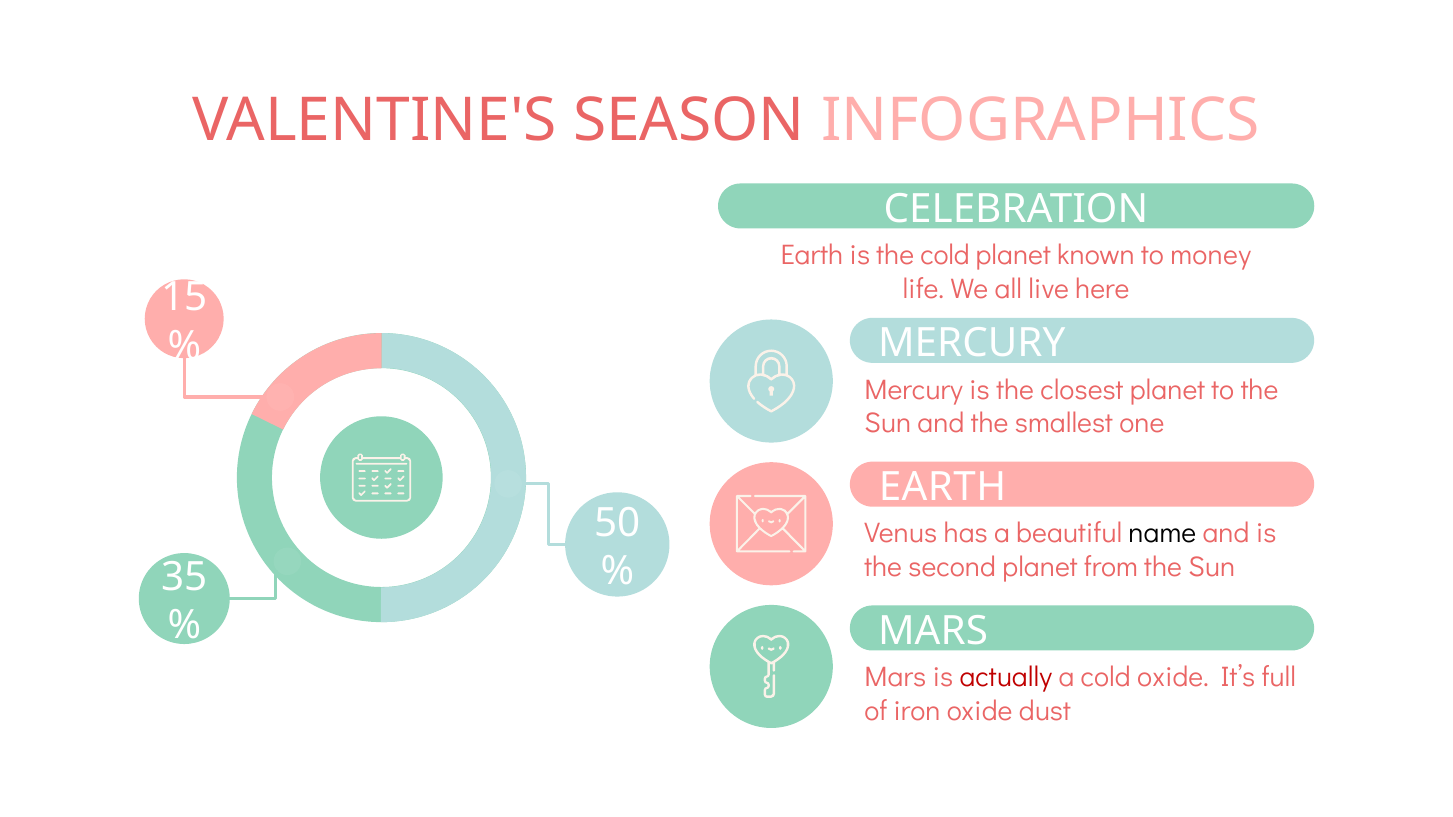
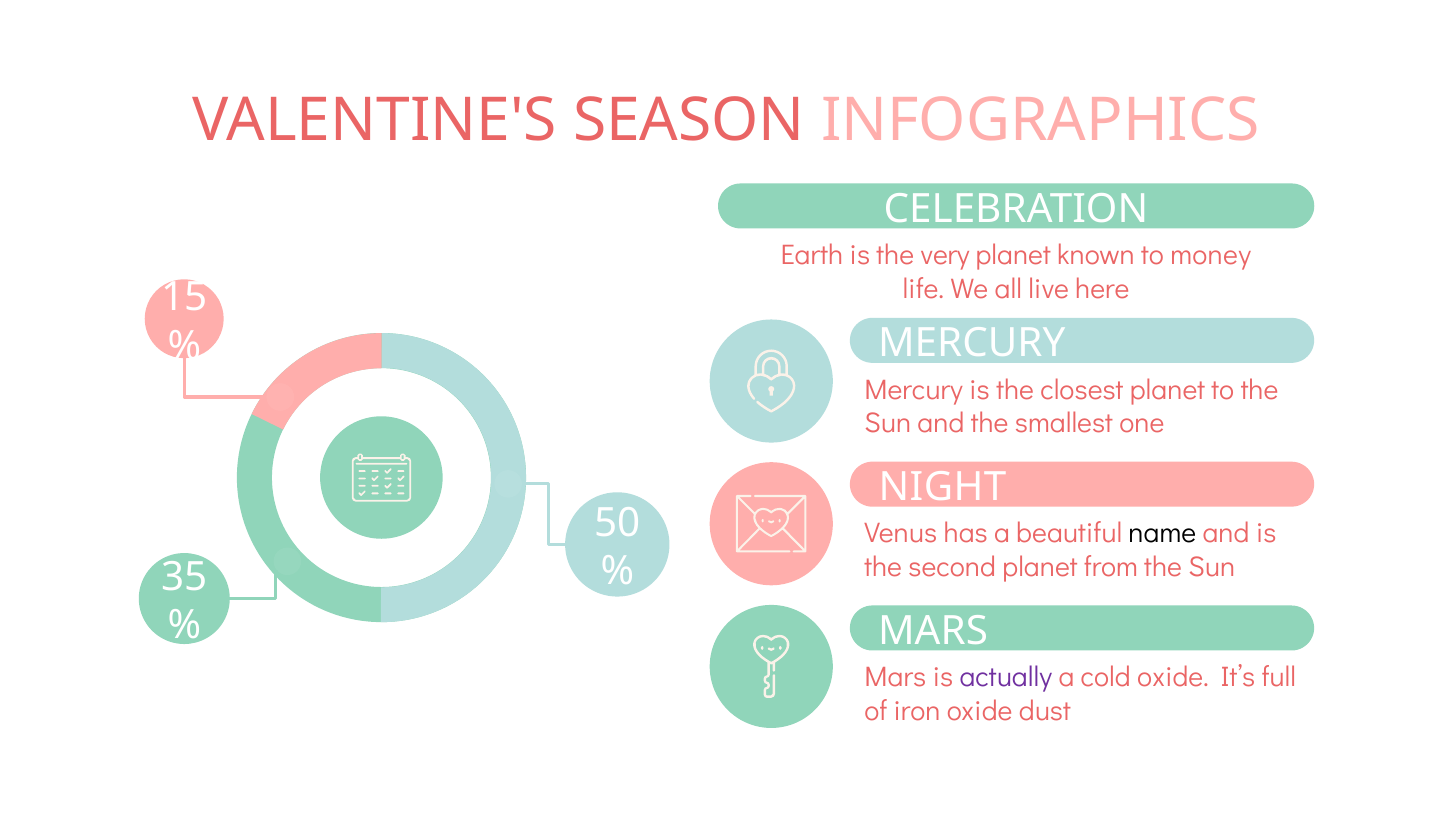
the cold: cold -> very (945, 255)
EARTH: EARTH -> NIGHT (943, 487)
actually colour: red -> purple (1006, 678)
